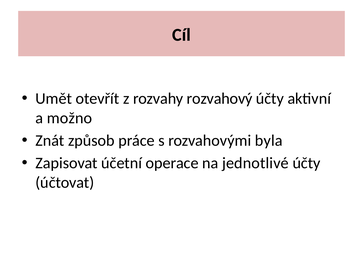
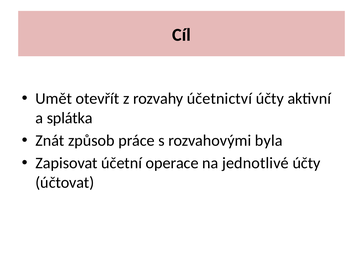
rozvahový: rozvahový -> účetnictví (219, 99)
možno: možno -> splátka (70, 118)
